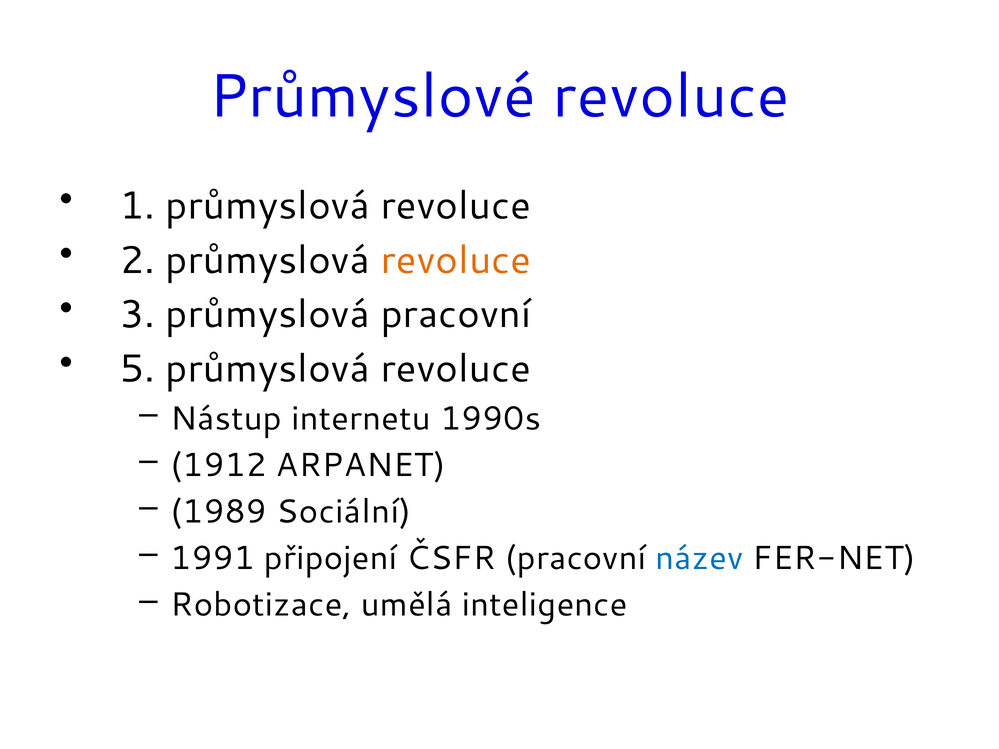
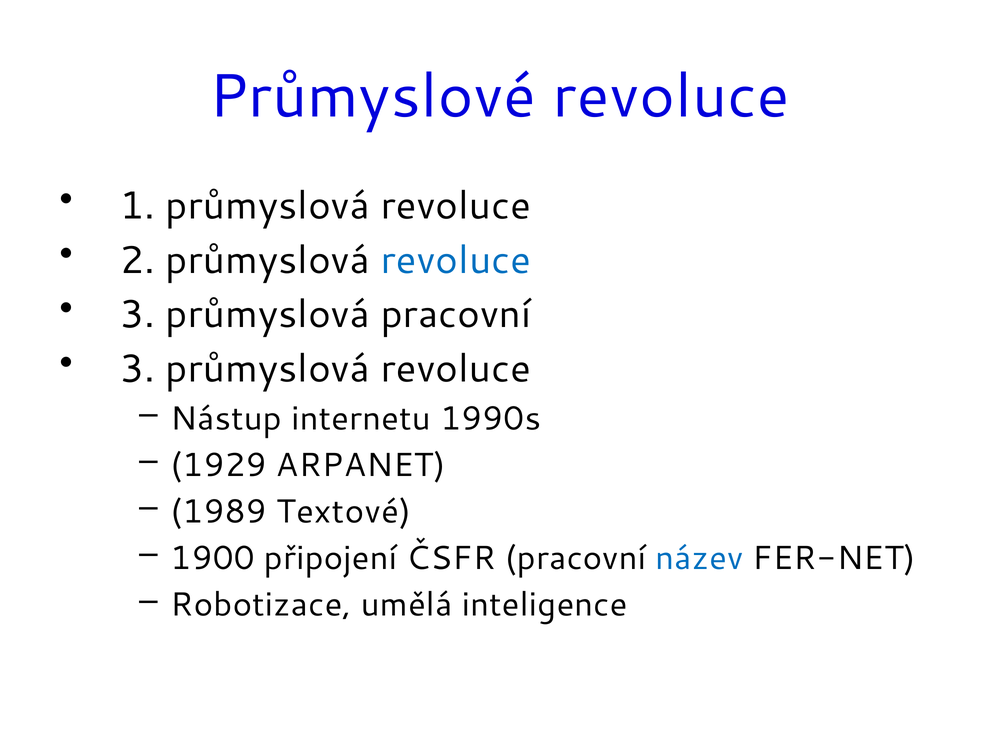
revoluce colour: orange -> blue (456, 260)
5: 5 -> 3 (137, 369)
1912: 1912 -> 1929 (219, 465)
Sociální: Sociální -> Textové (344, 512)
1991: 1991 -> 1900 (213, 559)
